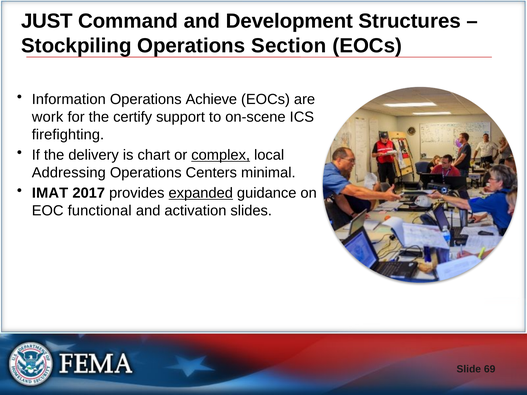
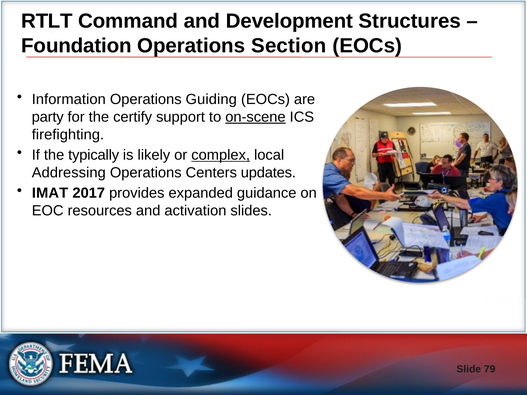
JUST: JUST -> RTLT (47, 21)
Stockpiling: Stockpiling -> Foundation (76, 46)
Achieve: Achieve -> Guiding (211, 99)
work: work -> party (48, 117)
on-scene underline: none -> present (255, 117)
delivery: delivery -> typically (94, 155)
chart: chart -> likely (154, 155)
minimal: minimal -> updates (268, 173)
expanded underline: present -> none (201, 193)
functional: functional -> resources (100, 211)
69: 69 -> 79 (490, 369)
